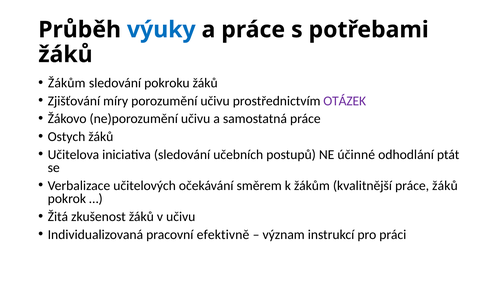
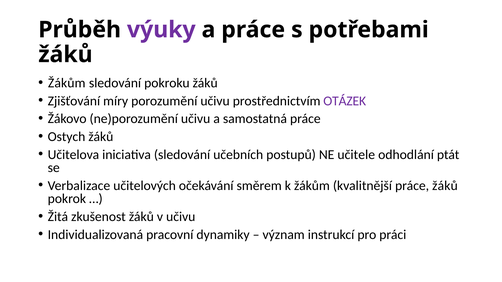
výuky colour: blue -> purple (161, 30)
účinné: účinné -> učitele (356, 155)
efektivně: efektivně -> dynamiky (223, 235)
